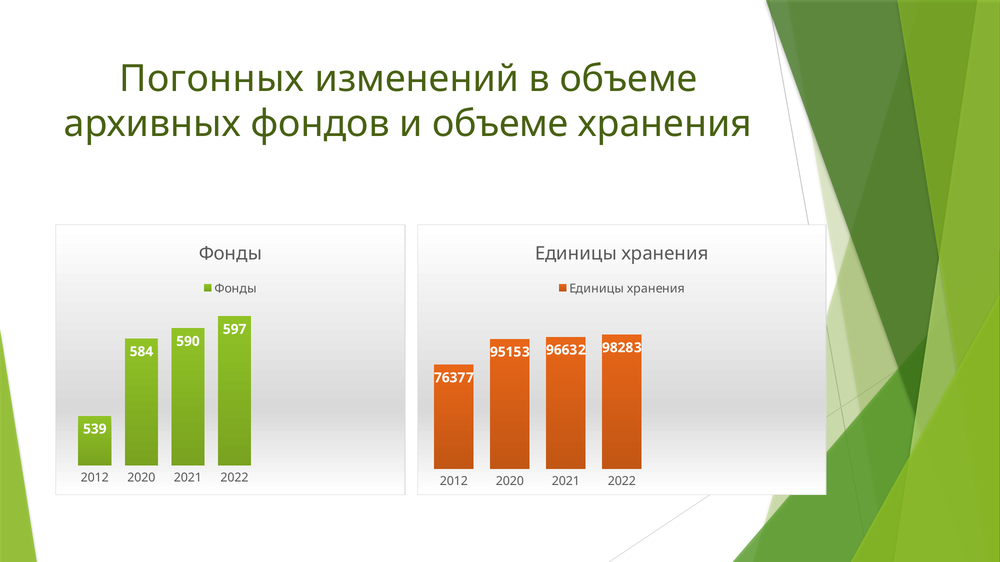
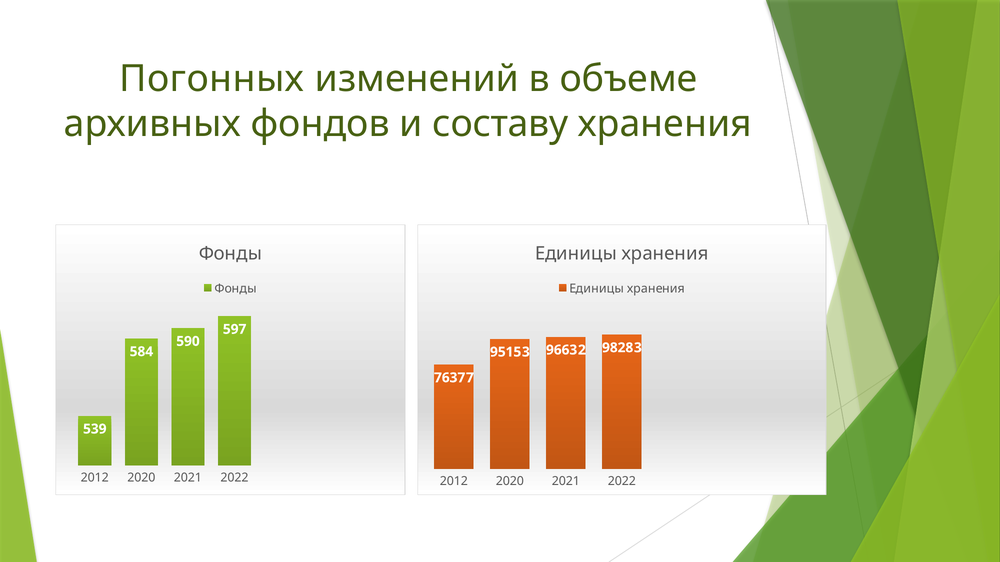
и объеме: объеме -> составу (500, 124)
